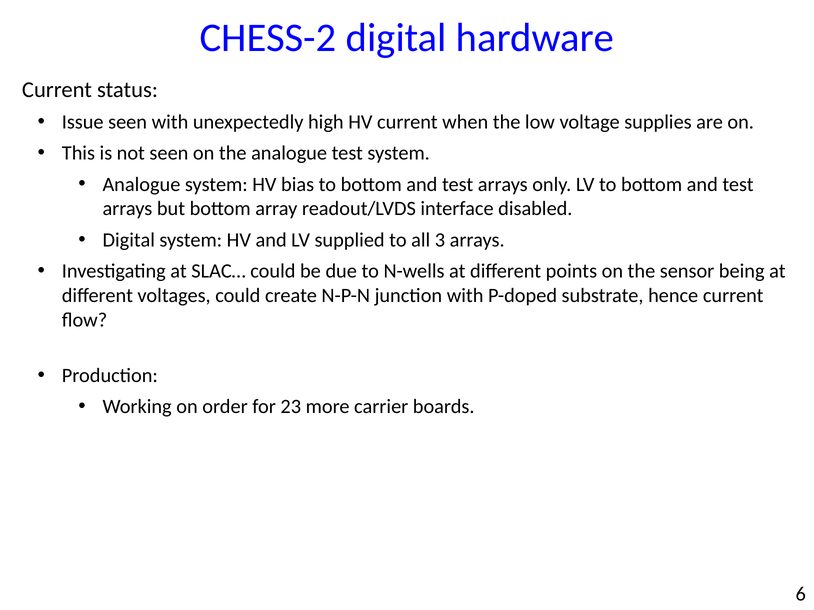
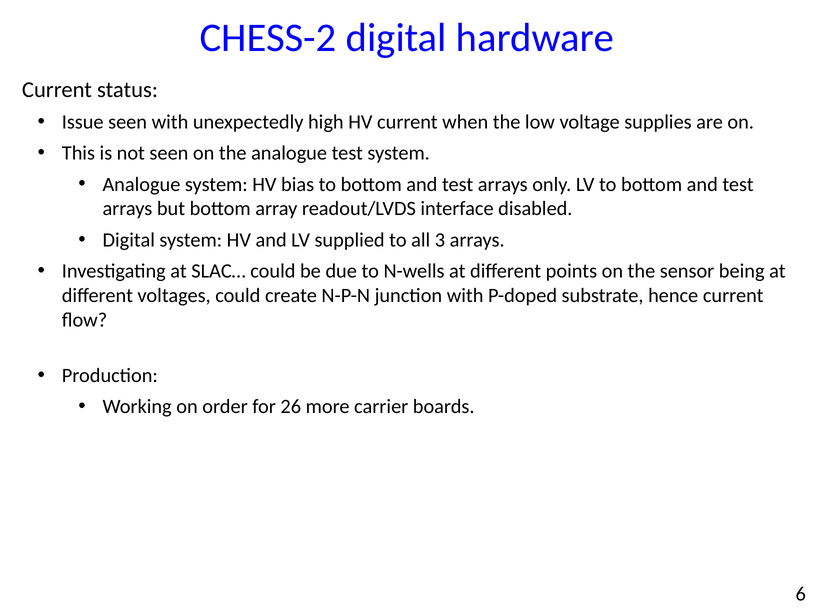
23: 23 -> 26 (291, 407)
